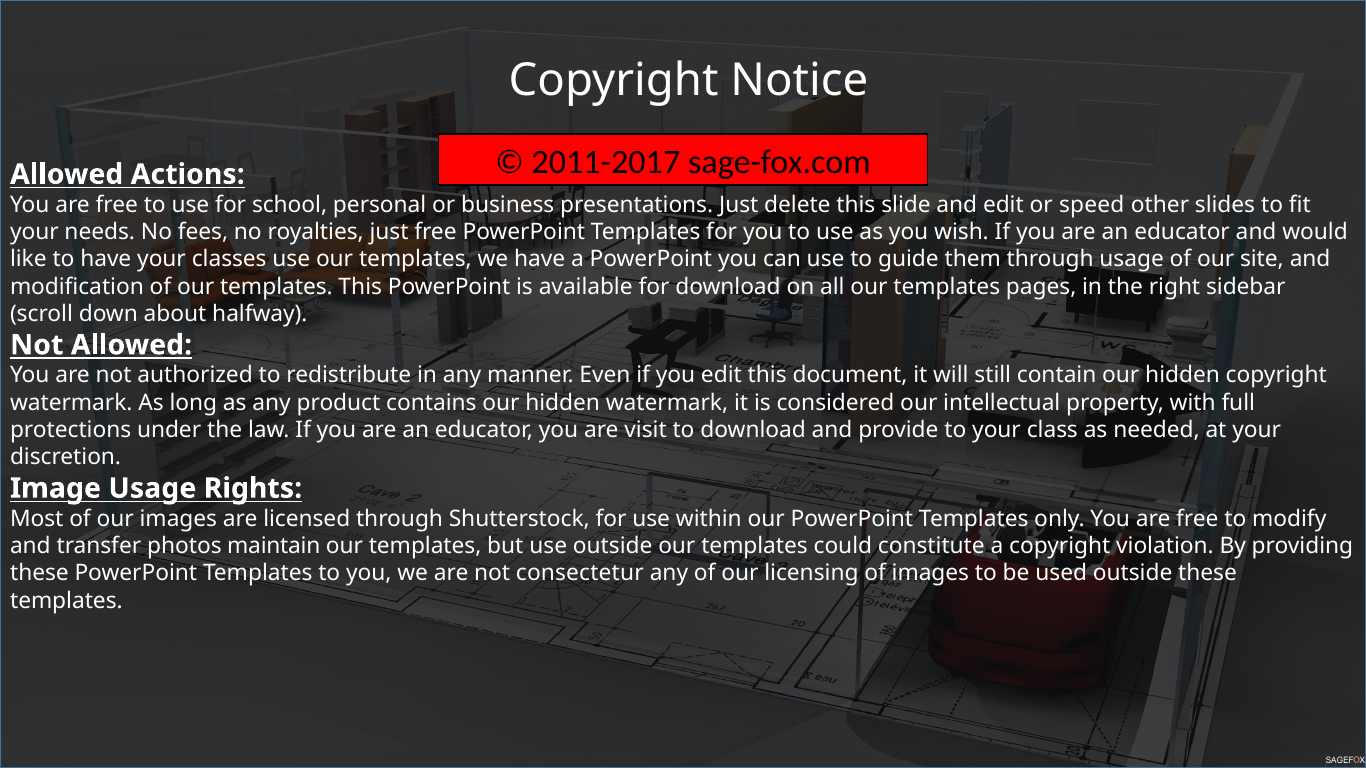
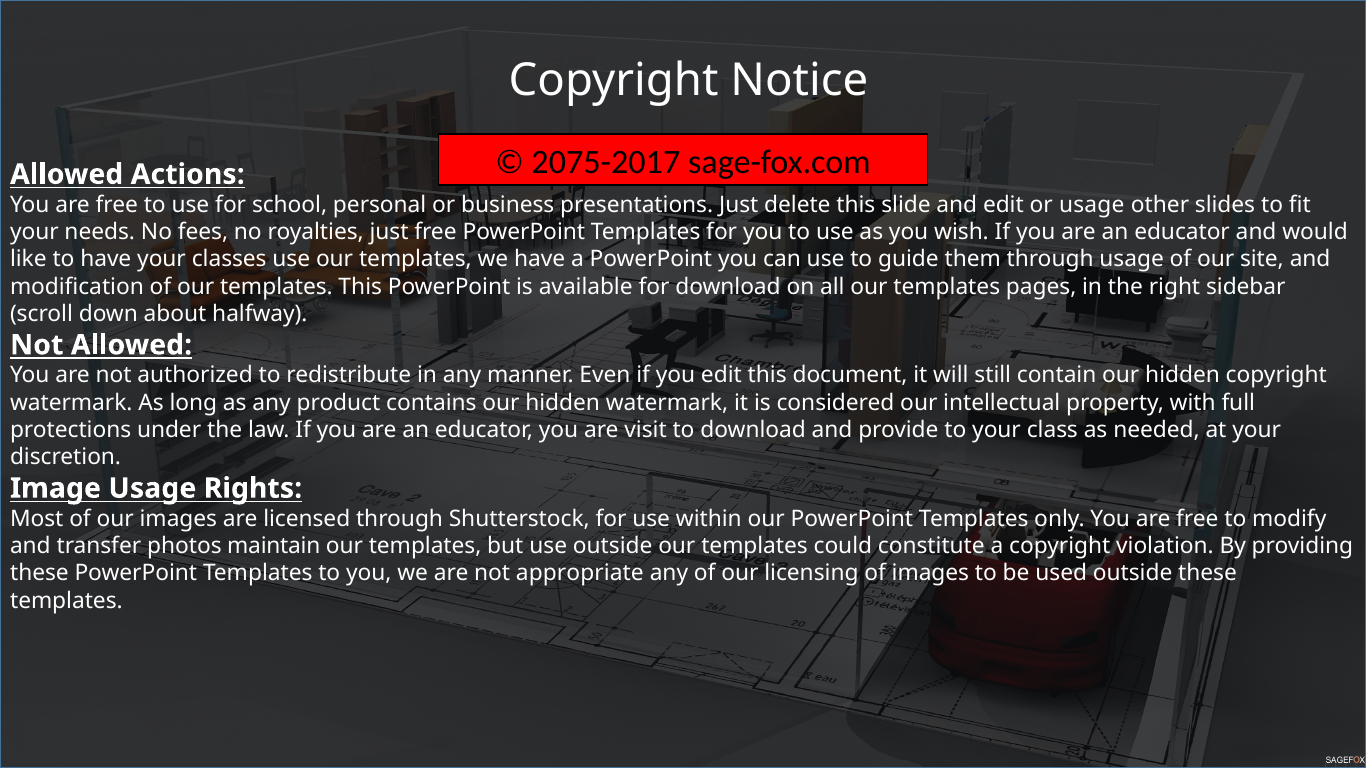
2011-2017: 2011-2017 -> 2075-2017 (606, 162)
or speed: speed -> usage (1092, 205)
consectetur: consectetur -> appropriate (580, 574)
